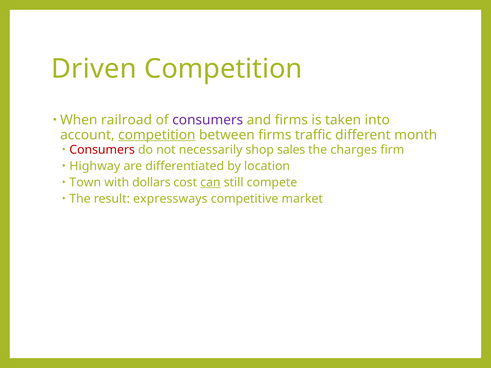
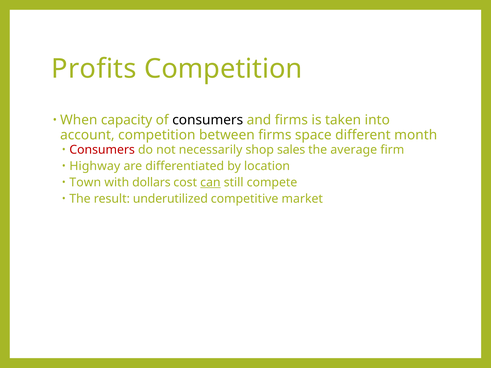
Driven: Driven -> Profits (94, 69)
railroad: railroad -> capacity (127, 120)
consumers colour: purple -> black (208, 120)
competition underline: present -> none (157, 135)
traffic: traffic -> space (313, 135)
charges: charges -> average (354, 150)
expressways: expressways -> underutilized (170, 199)
